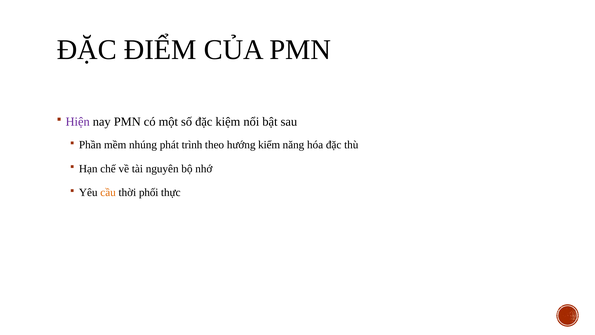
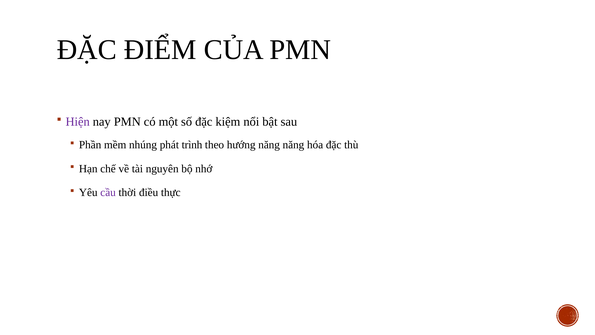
hướng kiểm: kiểm -> năng (269, 145)
cầu colour: orange -> purple (108, 192)
phối: phối -> điều (149, 192)
